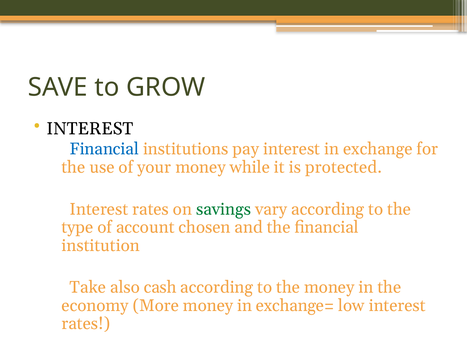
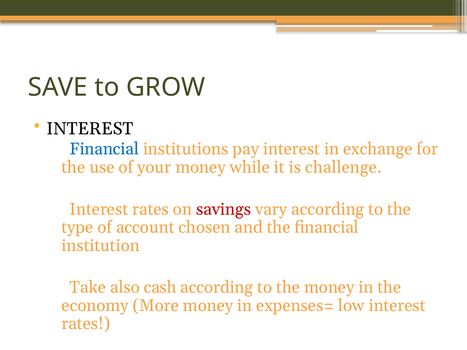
protected: protected -> challenge (343, 167)
savings colour: green -> red (224, 209)
exchange=: exchange= -> expenses= (295, 306)
